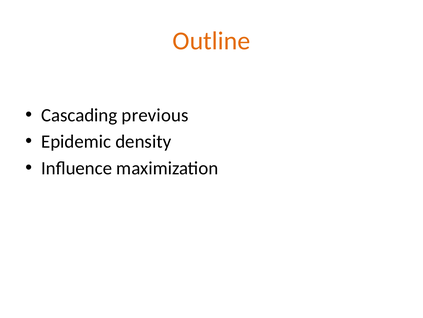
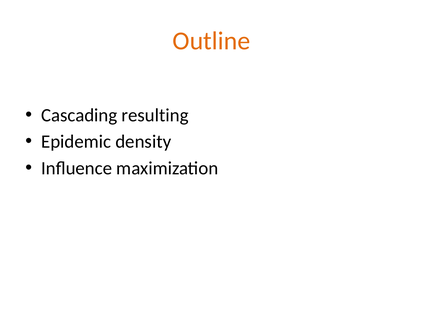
previous: previous -> resulting (155, 115)
